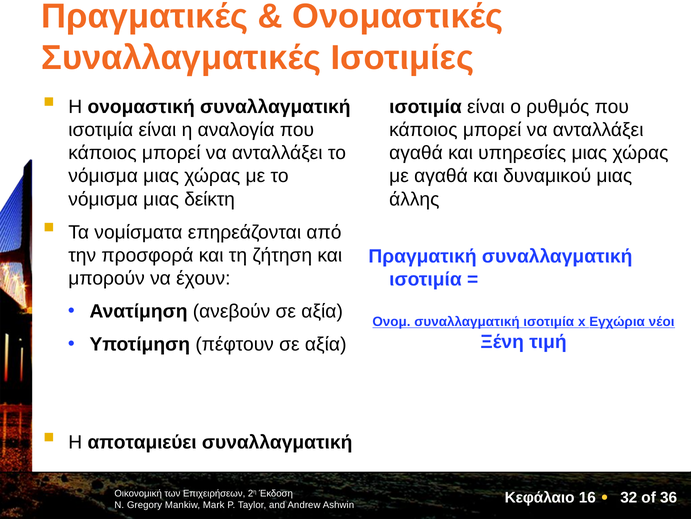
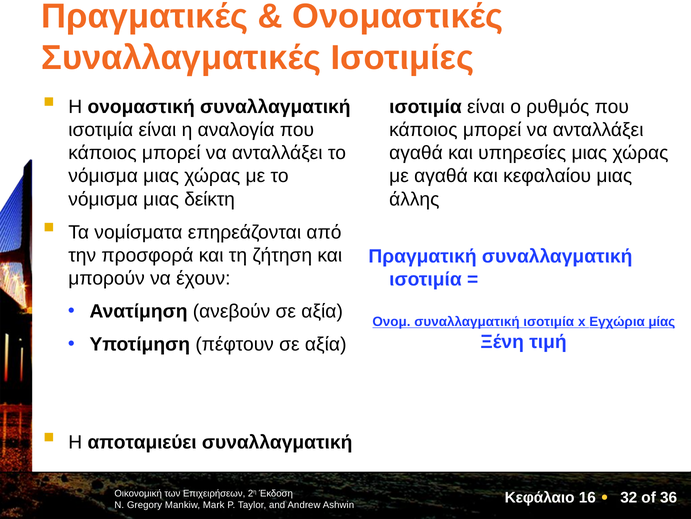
δυναμικού: δυναμικού -> κεφαλαίου (547, 176)
νέοι: νέοι -> μίας (662, 321)
